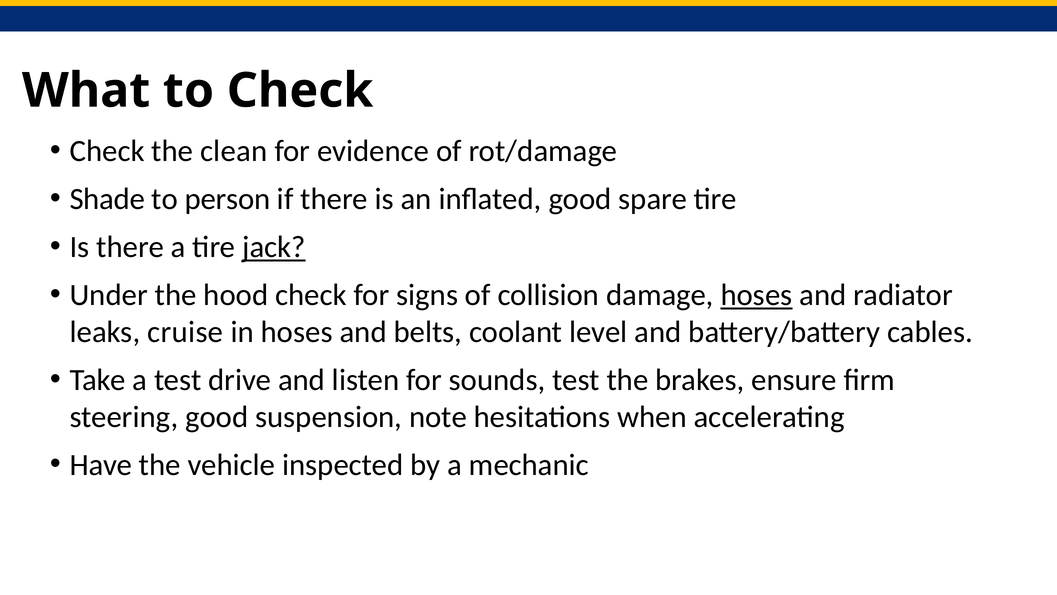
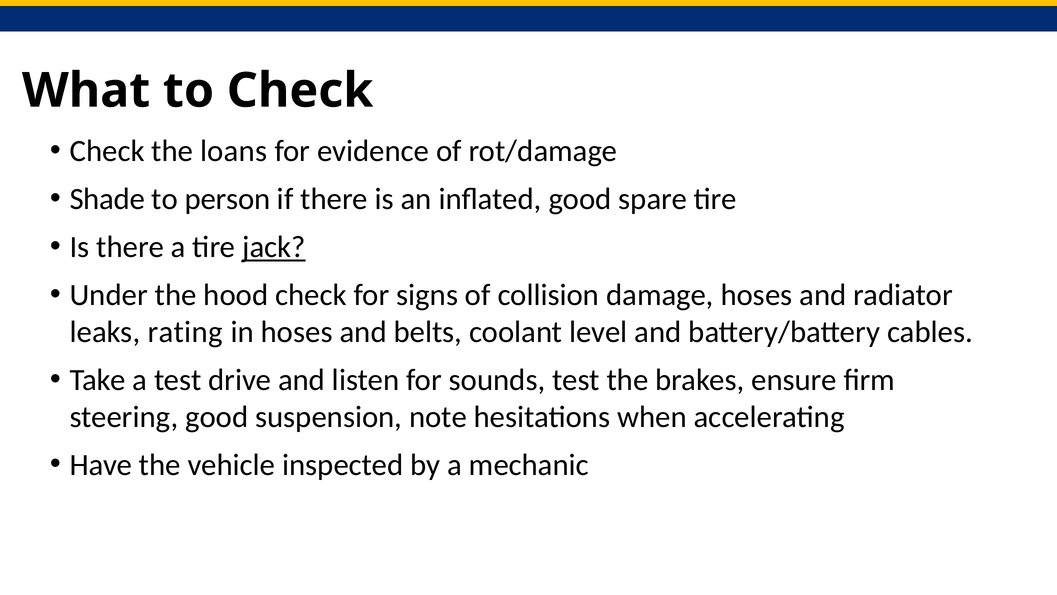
clean: clean -> loans (234, 151)
hoses underline: present -> none (756, 295)
cruise: cruise -> rating (185, 332)
